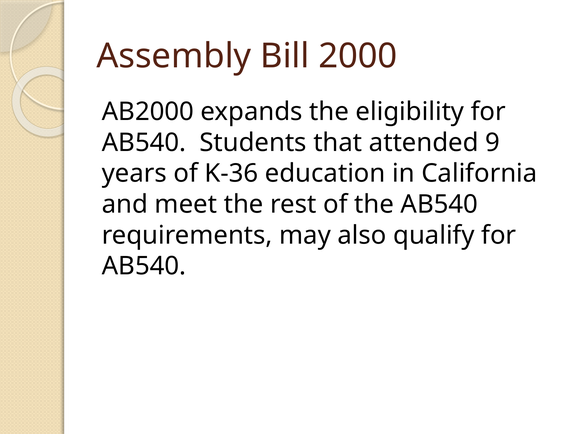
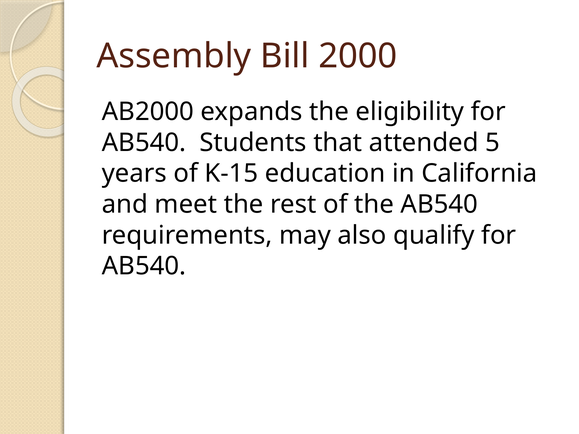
9: 9 -> 5 (493, 143)
K-36: K-36 -> K-15 (231, 174)
